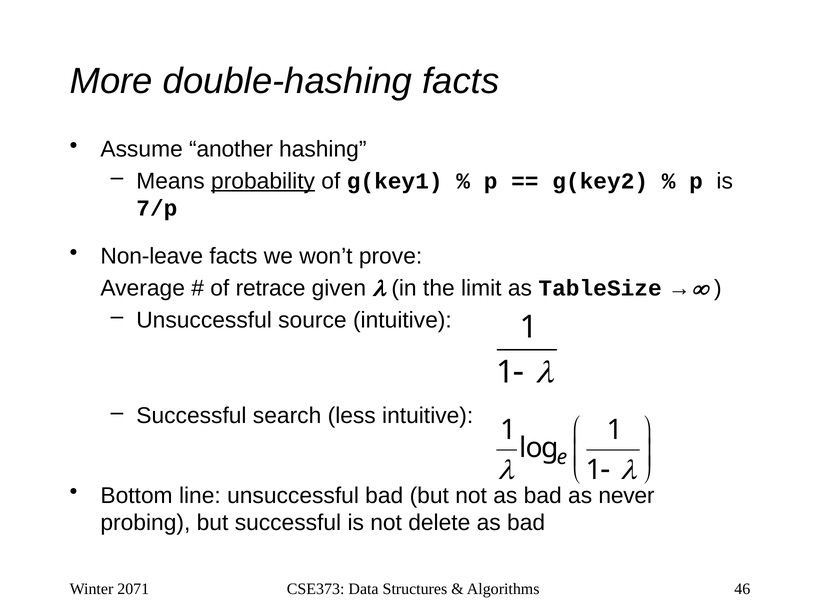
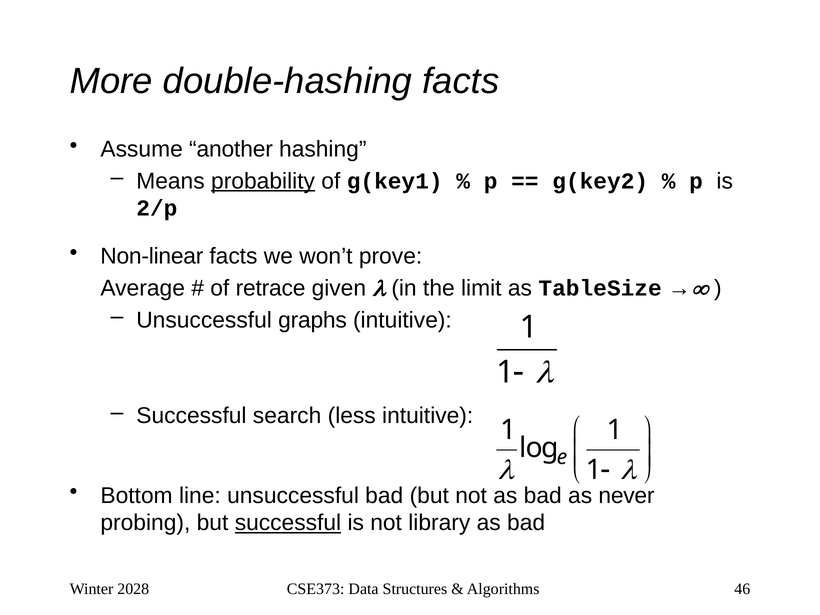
7/p: 7/p -> 2/p (157, 208)
Non-leave: Non-leave -> Non-linear (152, 256)
source: source -> graphs (313, 320)
successful underline: none -> present (288, 523)
delete: delete -> library (439, 523)
2071: 2071 -> 2028 (133, 589)
